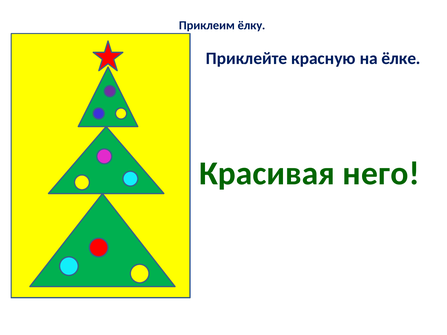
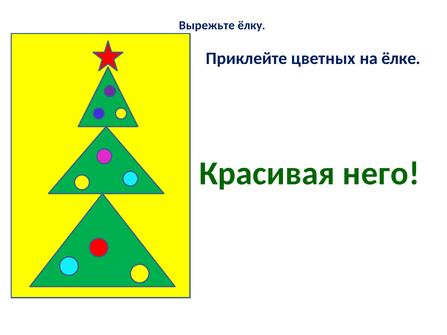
Приклеим: Приклеим -> Вырежьте (207, 25)
красную: красную -> цветных (323, 59)
